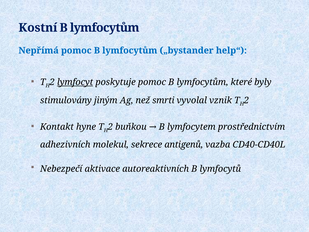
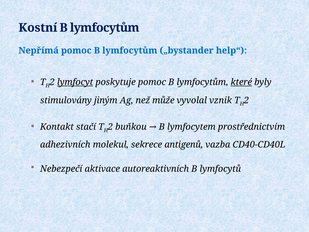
které underline: none -> present (241, 82)
smrti: smrti -> může (163, 100)
hyne: hyne -> stačí (86, 127)
